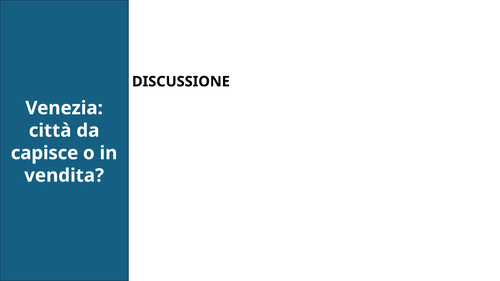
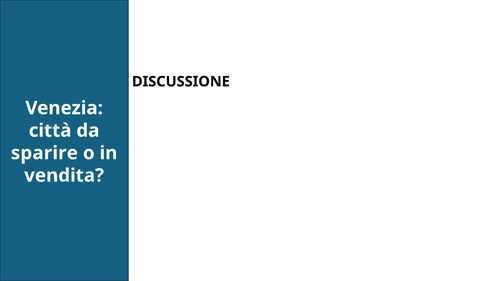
capisce: capisce -> sparire (44, 153)
